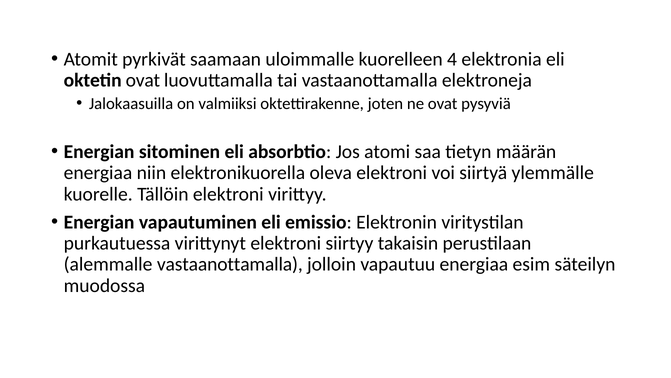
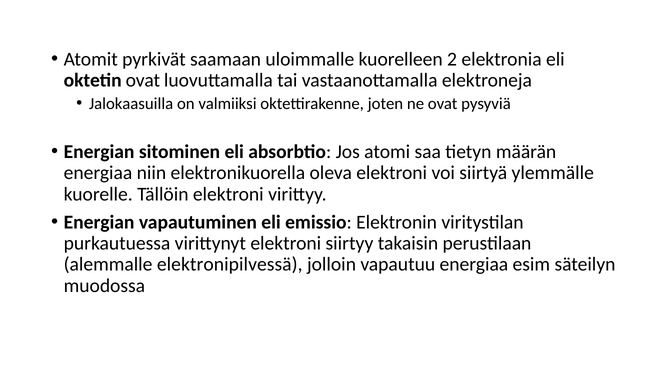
4: 4 -> 2 (452, 59)
alemmalle vastaanottamalla: vastaanottamalla -> elektronipilvessä (230, 264)
